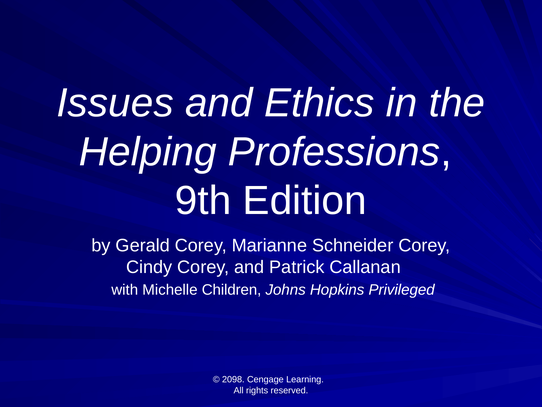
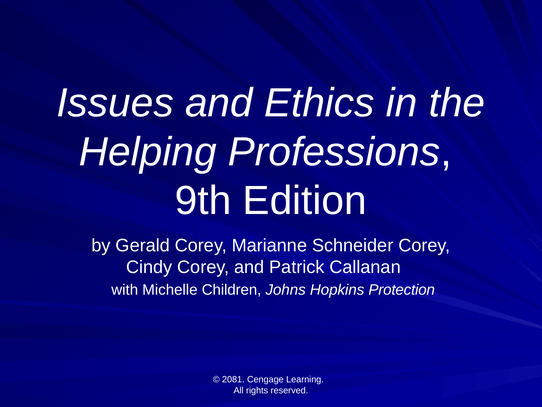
Privileged: Privileged -> Protection (402, 290)
2098: 2098 -> 2081 (233, 379)
